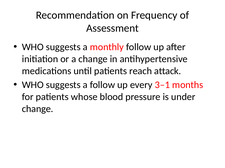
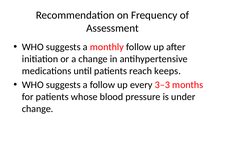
attack: attack -> keeps (168, 71)
3–1: 3–1 -> 3–3 (162, 85)
